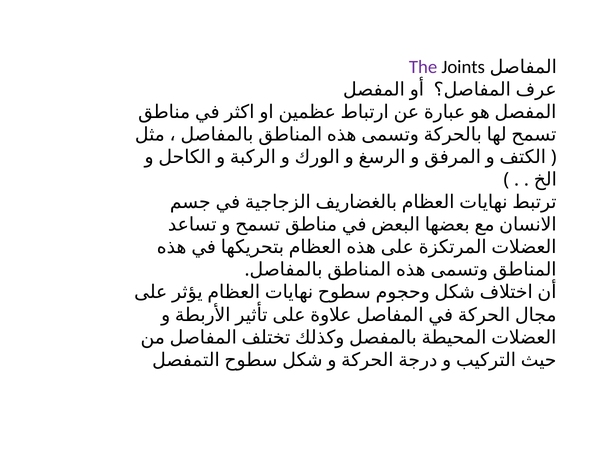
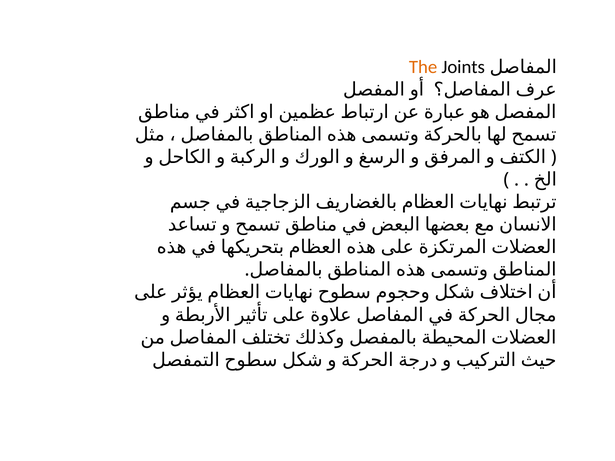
The colour: purple -> orange (423, 67)
